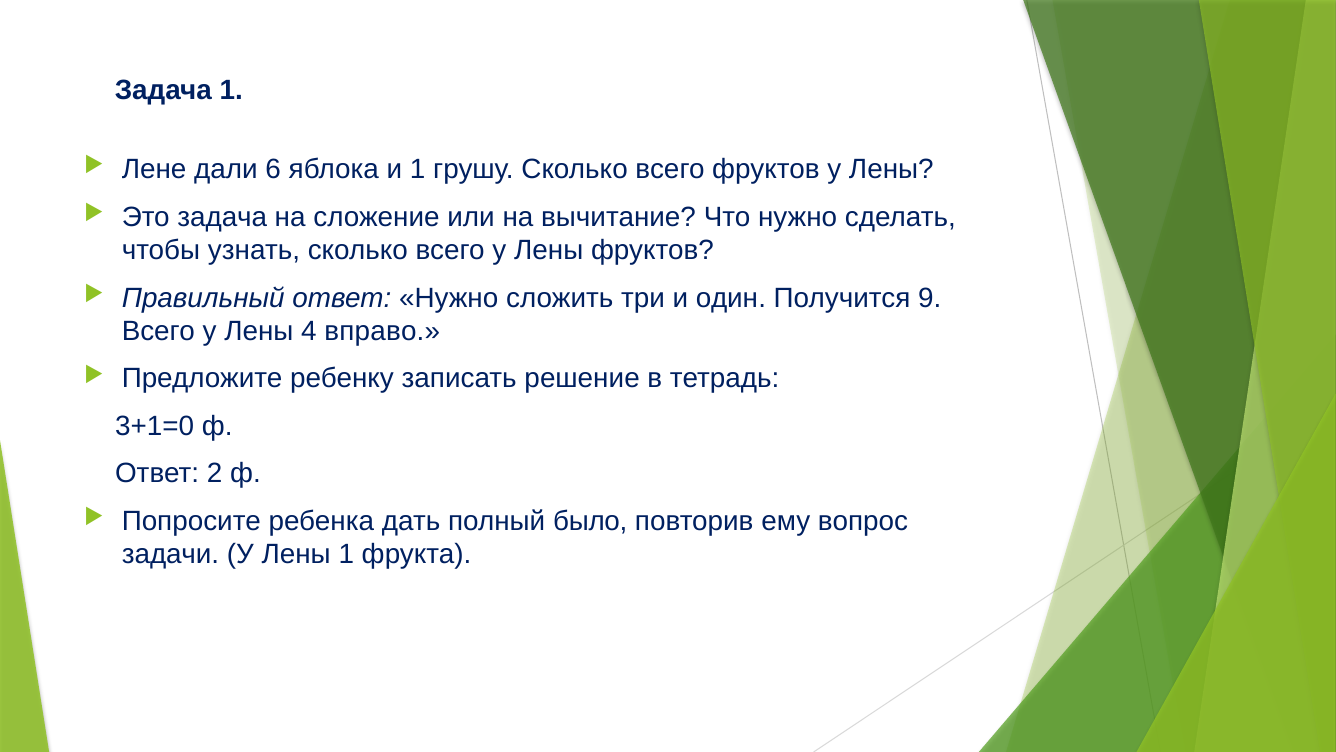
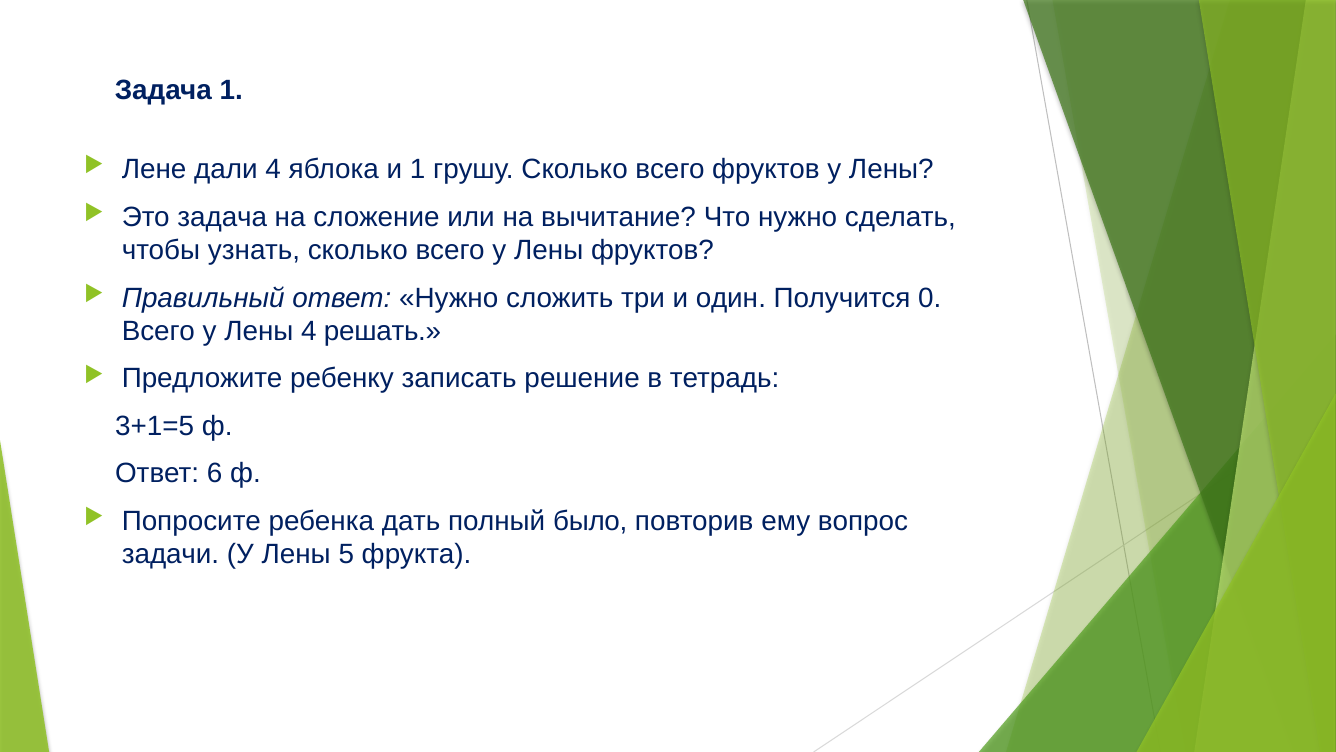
дали 6: 6 -> 4 (273, 169)
9: 9 -> 0 (930, 298)
вправо: вправо -> решать (382, 331)
3+1=0: 3+1=0 -> 3+1=5 (155, 426)
2: 2 -> 6 (215, 473)
Лены 1: 1 -> 5 (346, 554)
